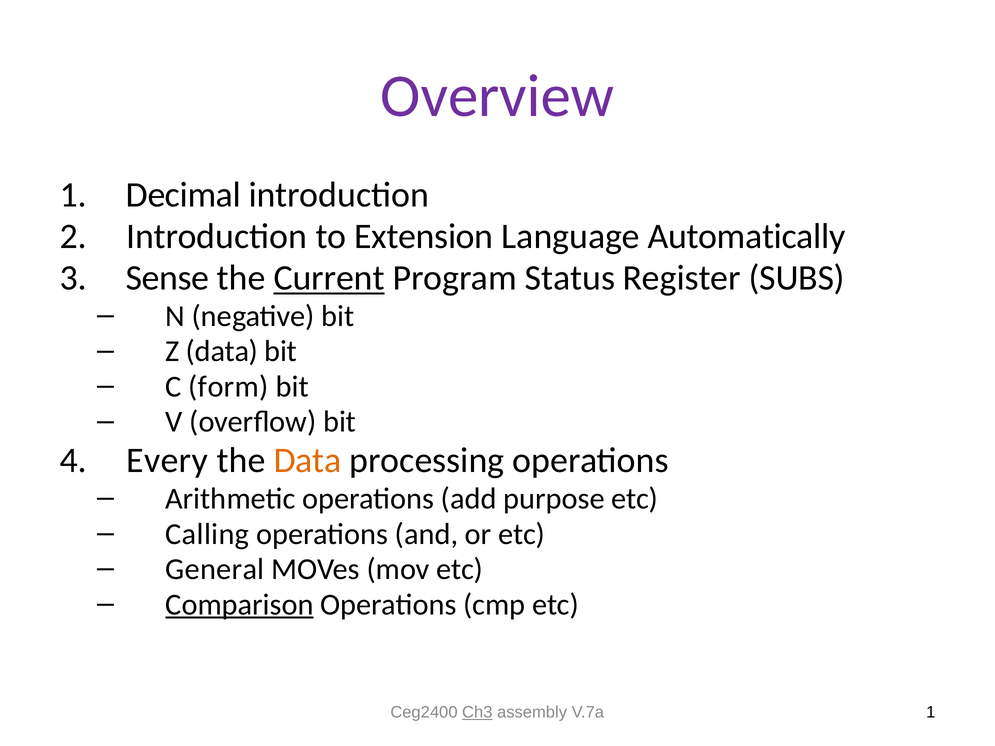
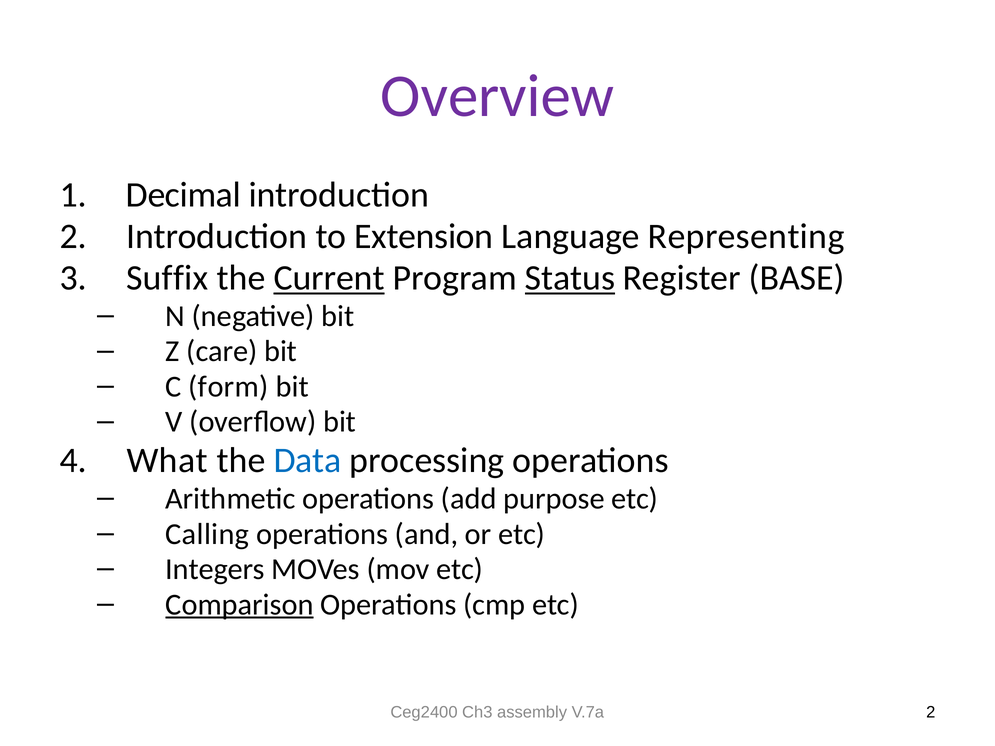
Automatically: Automatically -> Representing (746, 236)
Sense: Sense -> Suffix (167, 278)
Status underline: none -> present (570, 278)
SUBS: SUBS -> BASE (797, 278)
Z data: data -> care (222, 351)
Every: Every -> What (167, 461)
Data colour: orange -> blue (308, 461)
General: General -> Integers (215, 569)
Ch3 underline: present -> none (477, 713)
V.7a 1: 1 -> 2 (931, 713)
